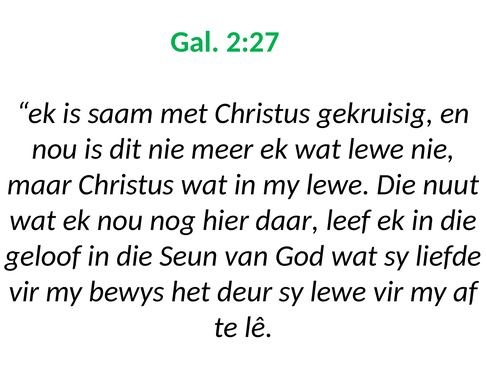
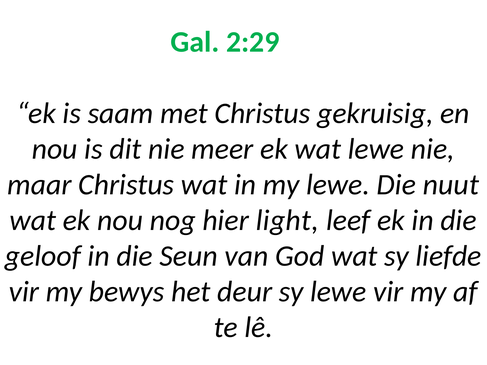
2:27: 2:27 -> 2:29 (253, 42)
daar: daar -> light (287, 220)
